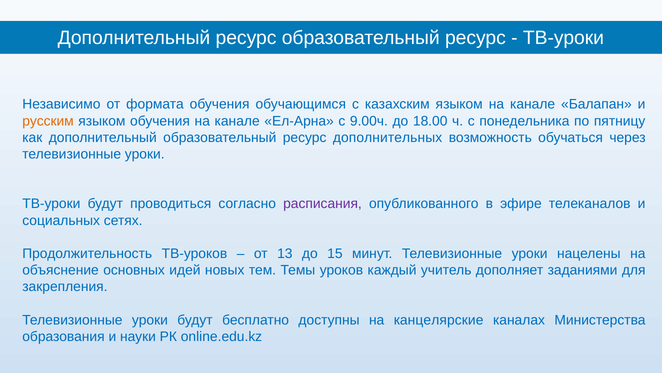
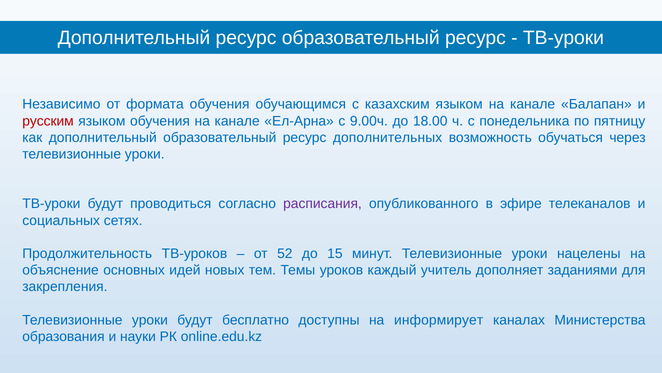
русским colour: orange -> red (48, 121)
13: 13 -> 52 (285, 253)
канцелярские: канцелярские -> информирует (439, 319)
